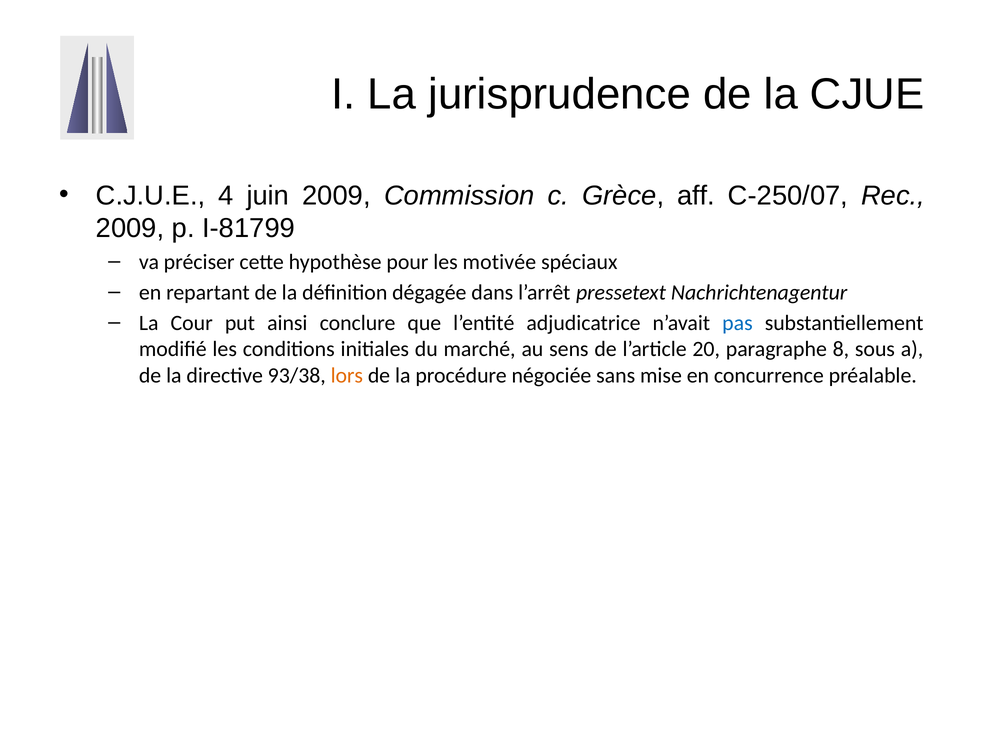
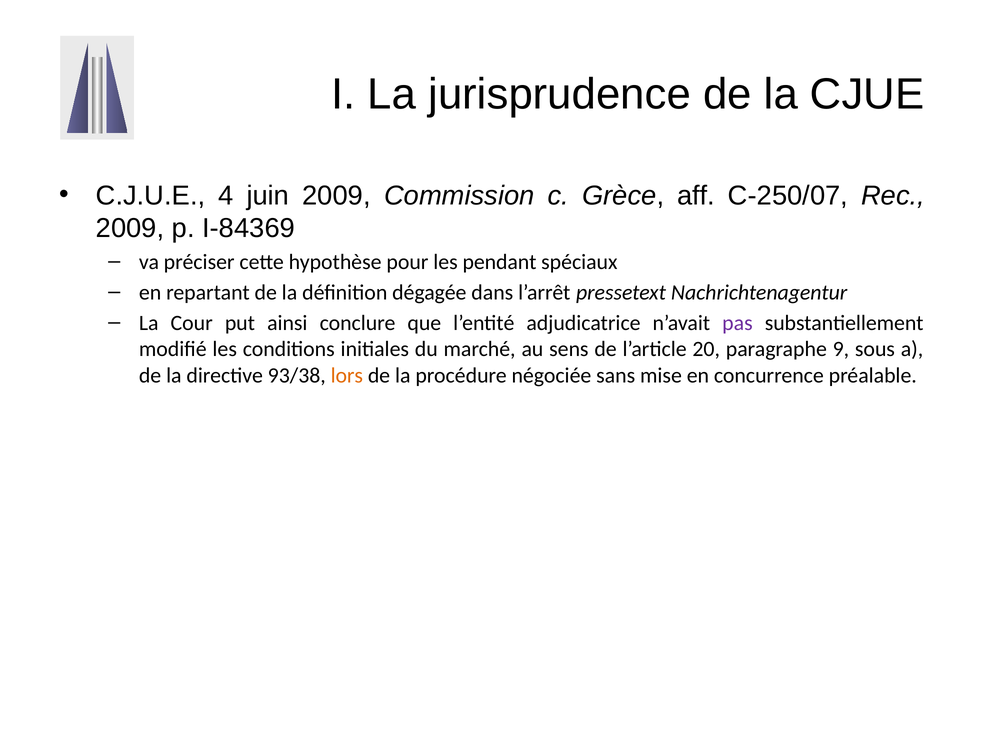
I-81799: I-81799 -> I-84369 (249, 228)
motivée: motivée -> pendant (500, 262)
pas colour: blue -> purple (737, 323)
8: 8 -> 9 (841, 349)
